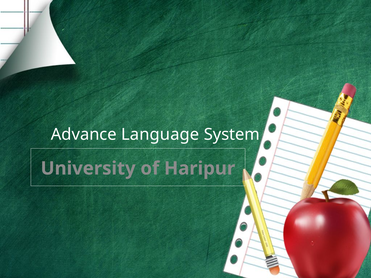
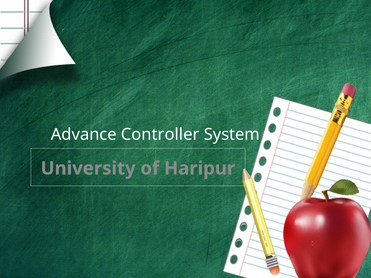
Language: Language -> Controller (160, 134)
